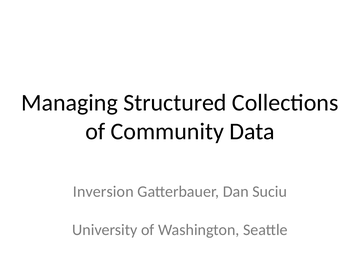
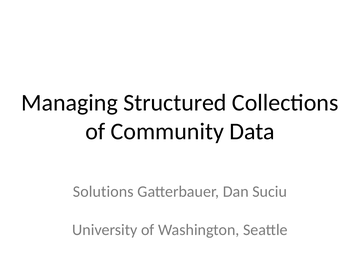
Inversion: Inversion -> Solutions (103, 191)
